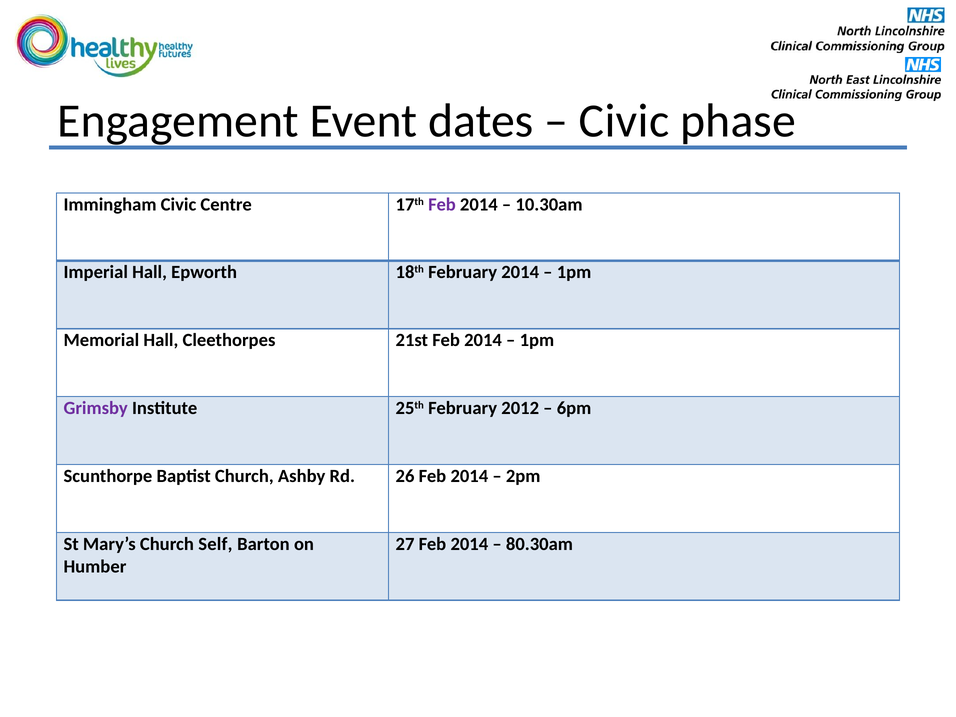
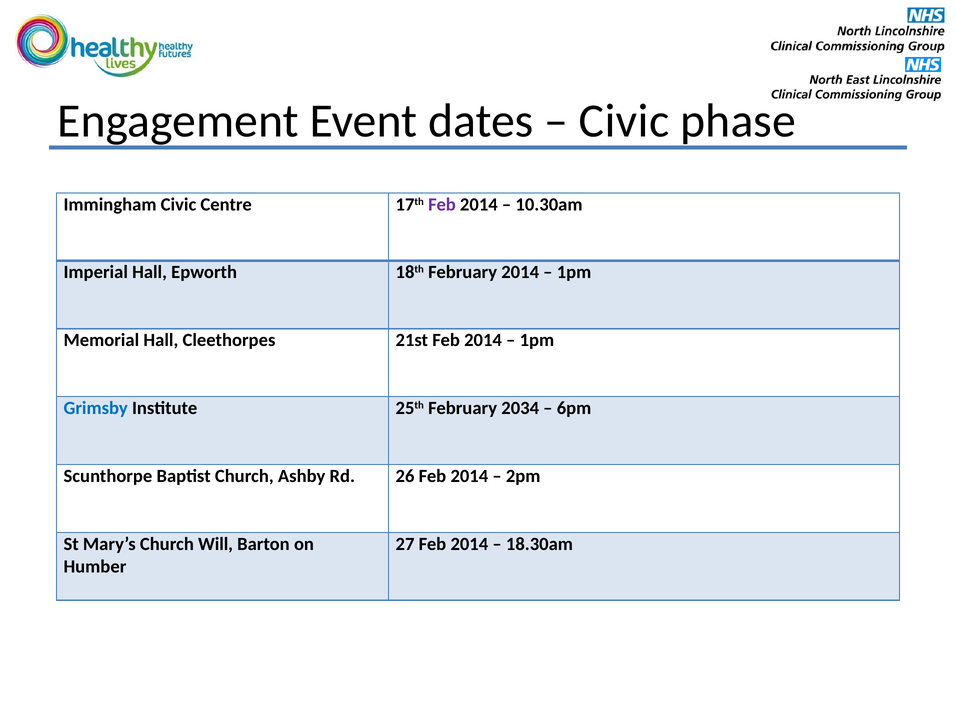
Grimsby colour: purple -> blue (96, 408)
2012: 2012 -> 2034 (520, 408)
Self: Self -> Will (216, 544)
80.30am: 80.30am -> 18.30am (539, 544)
